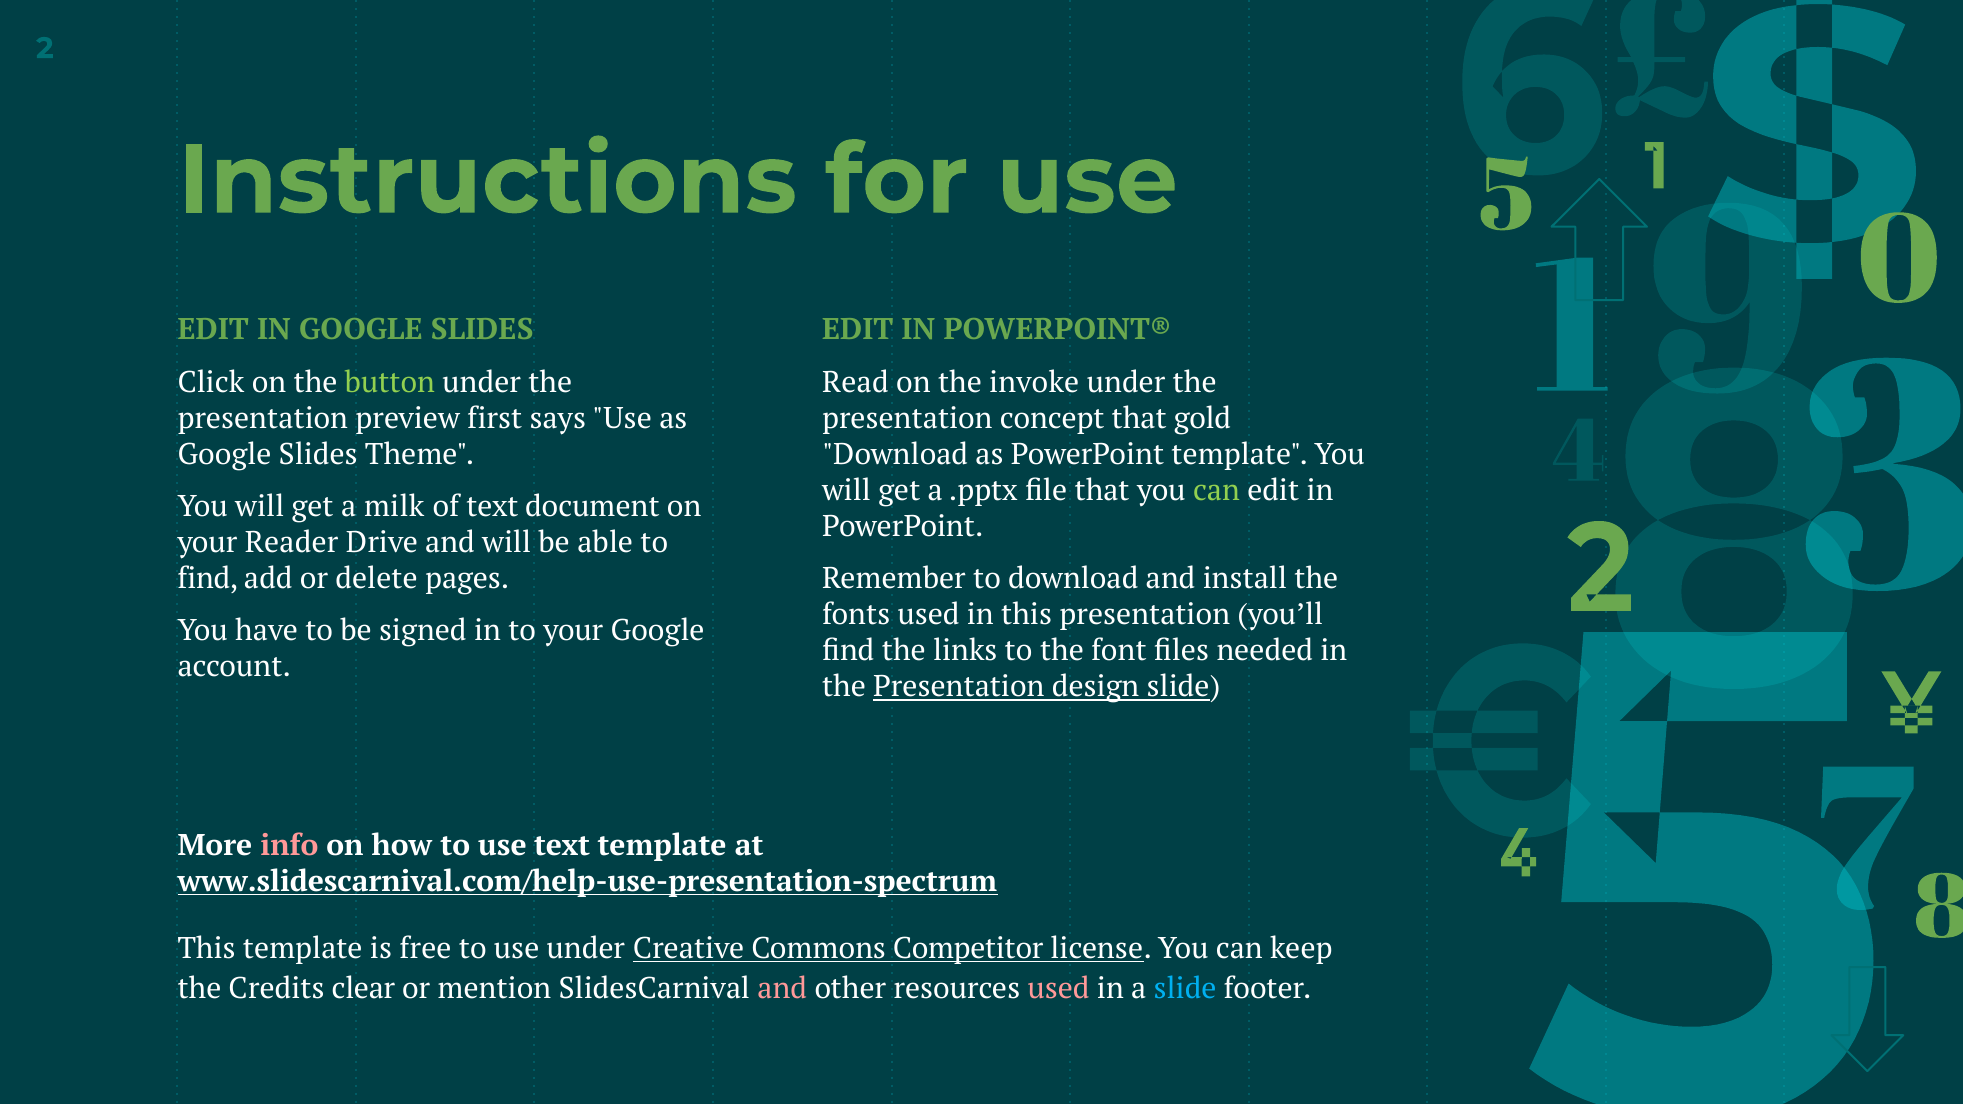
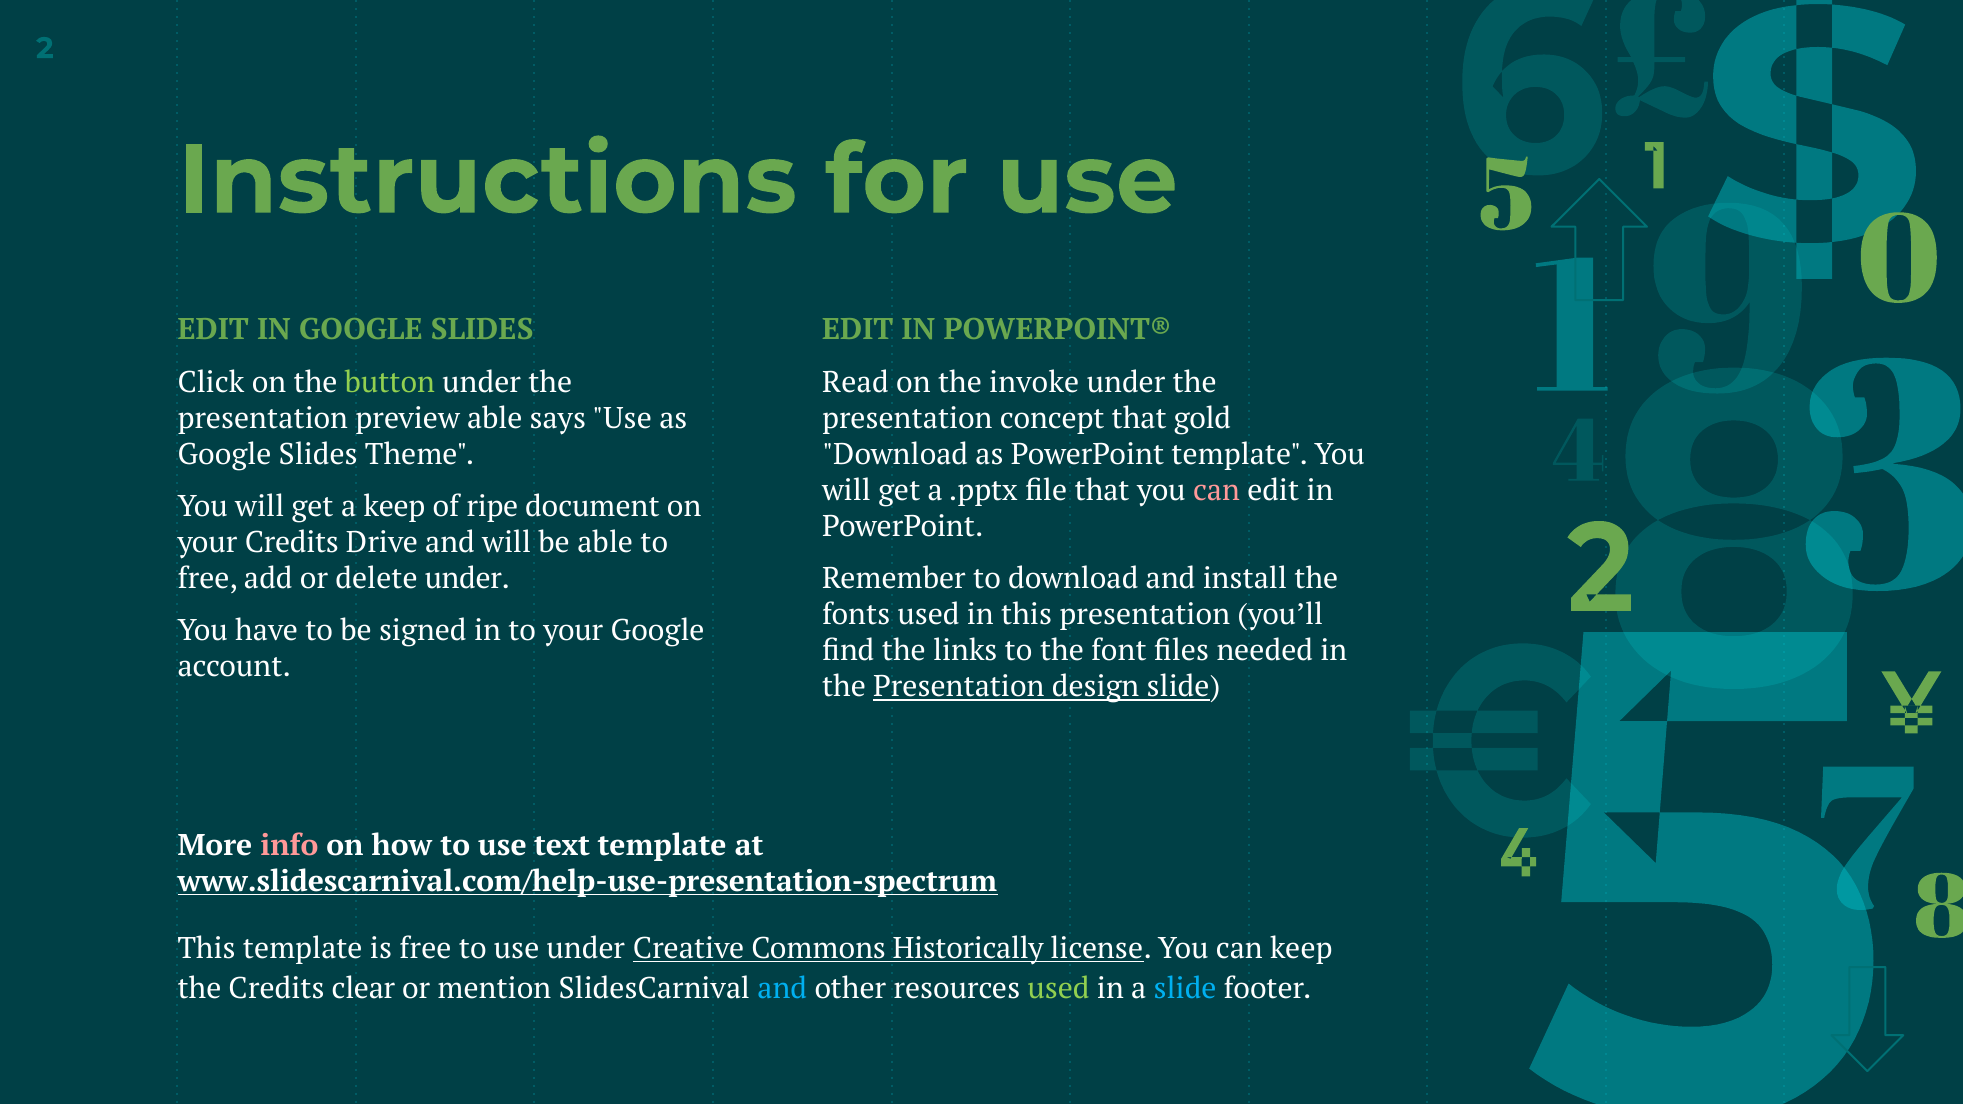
preview first: first -> able (495, 418)
can colour: light green -> pink (1216, 490)
a milk: milk -> keep (394, 507)
of text: text -> ripe (492, 507)
your Reader: Reader -> Credits (292, 543)
find: find -> free (208, 579)
delete pages: pages -> under (467, 579)
Competitor: Competitor -> Historically (968, 949)
and colour: pink -> light blue (782, 988)
used colour: pink -> light green (1059, 988)
